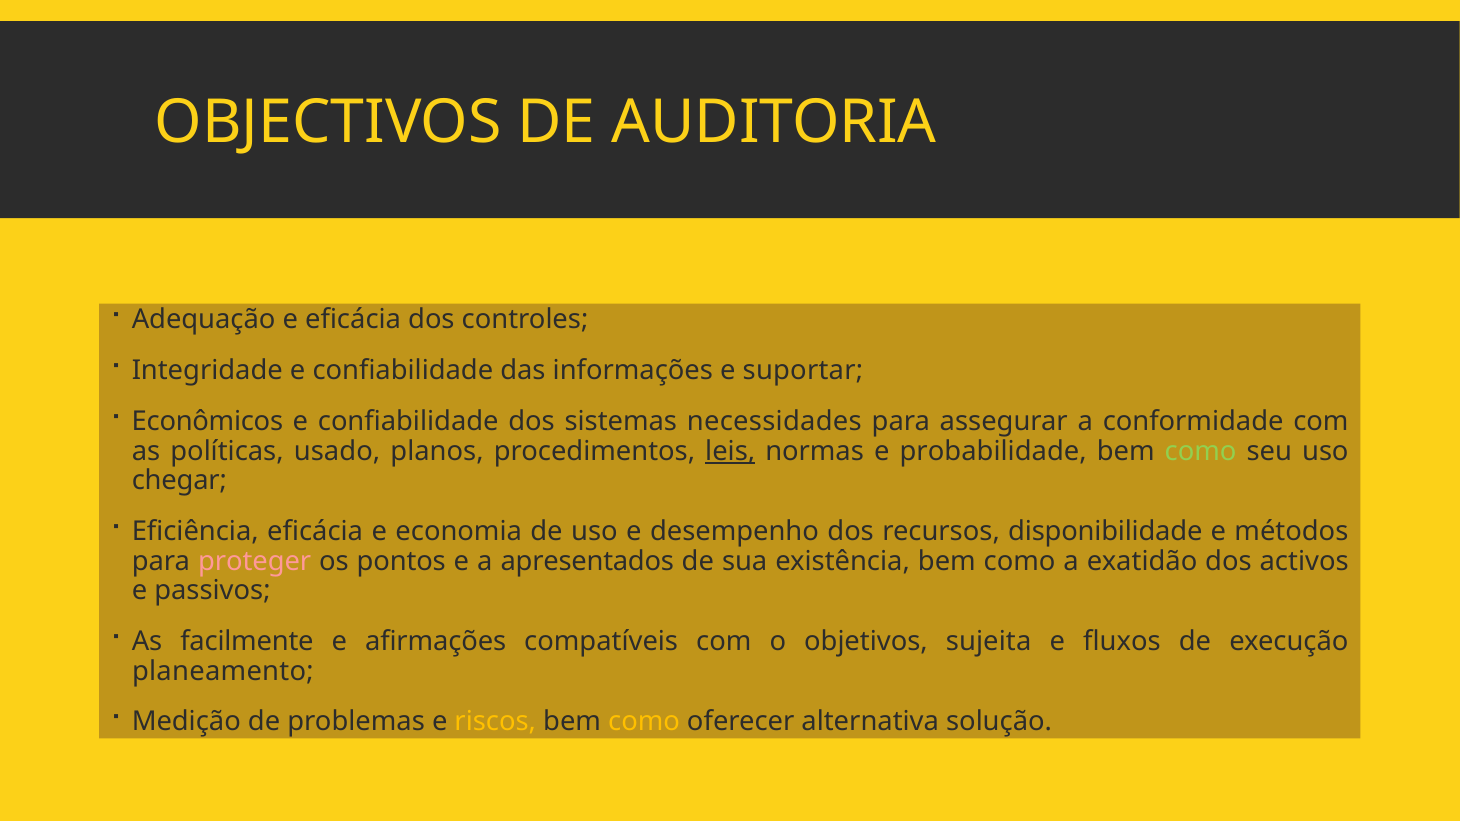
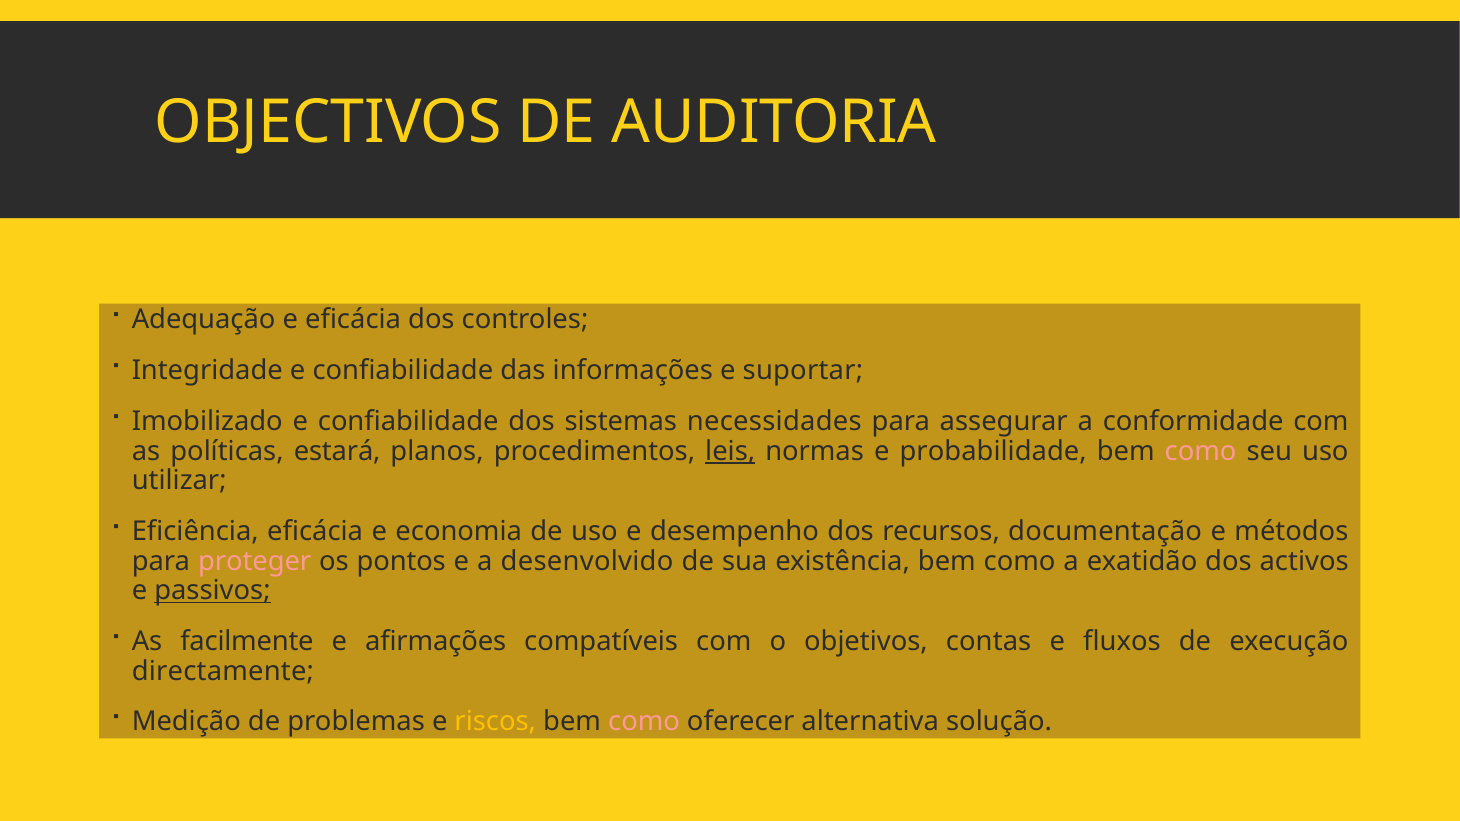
Econômicos: Econômicos -> Imobilizado (207, 422)
usado: usado -> estará (337, 451)
como colour: light green -> pink (1201, 451)
chegar: chegar -> utilizar (179, 481)
disponibilidade: disponibilidade -> documentação (1105, 532)
apresentados: apresentados -> desenvolvido (587, 561)
passivos underline: none -> present (212, 591)
sujeita: sujeita -> contas (989, 642)
planeamento: planeamento -> directamente (223, 671)
como colour: yellow -> pink (644, 722)
